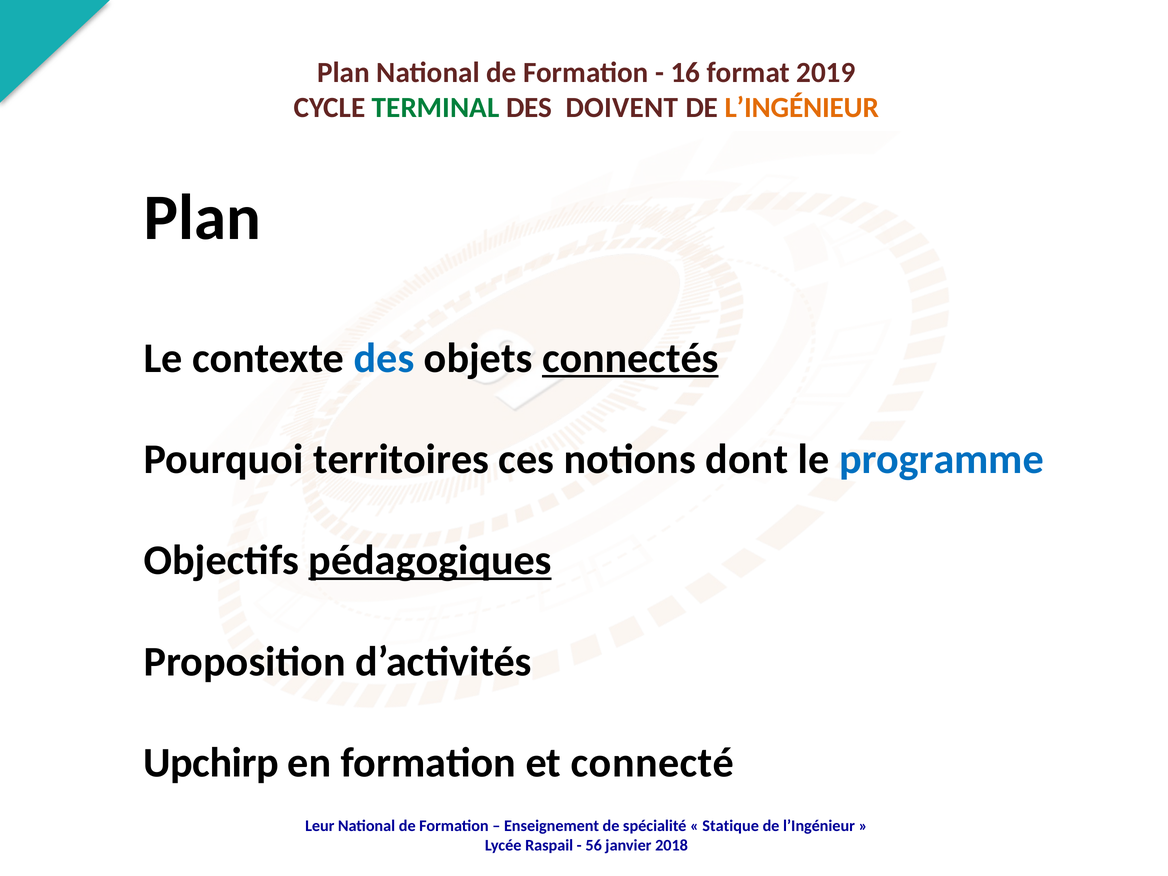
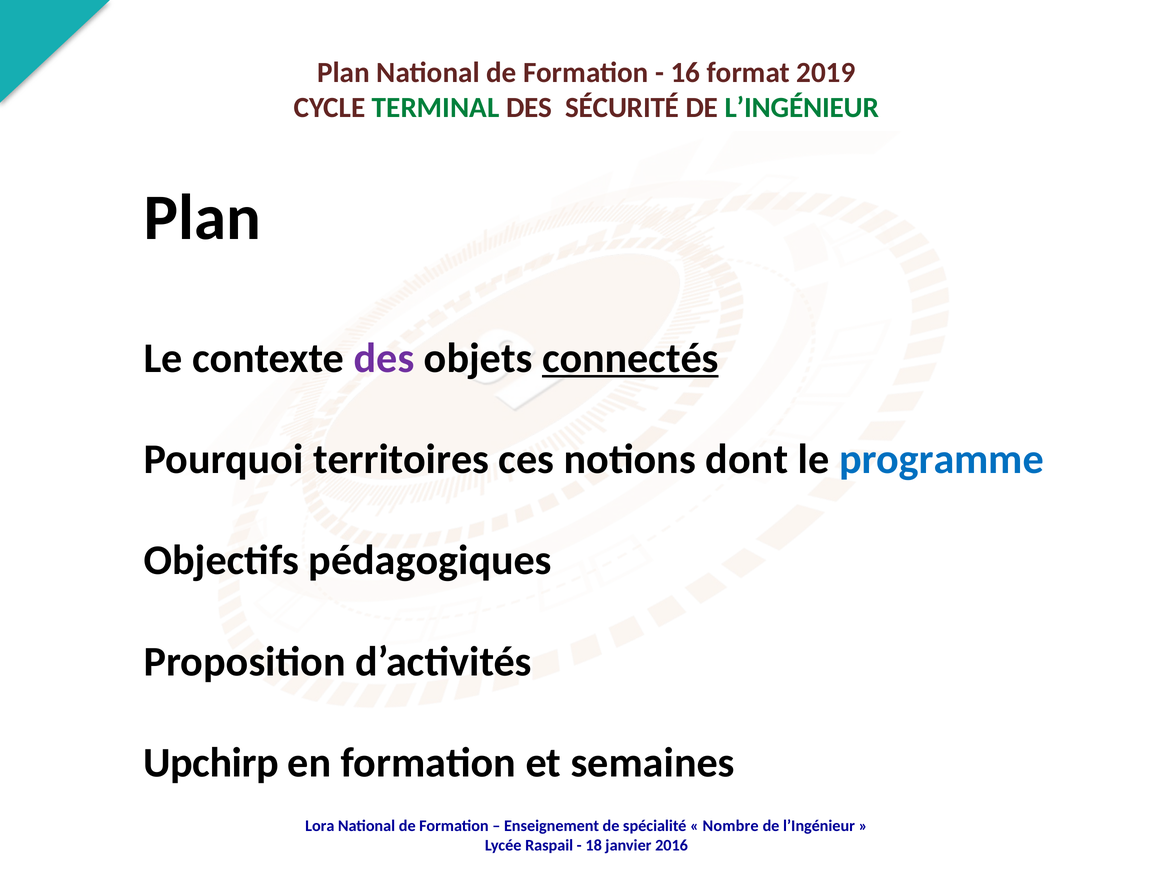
DOIVENT: DOIVENT -> SÉCURITÉ (622, 107)
L’INGÉNIEUR colour: orange -> green (802, 107)
des colour: blue -> purple (384, 358)
pédagogiques underline: present -> none (430, 560)
connecté: connecté -> semaines (653, 763)
Leur: Leur -> Lora (320, 826)
Statique: Statique -> Nombre (731, 826)
56: 56 -> 18 (594, 845)
2018: 2018 -> 2016 (672, 845)
